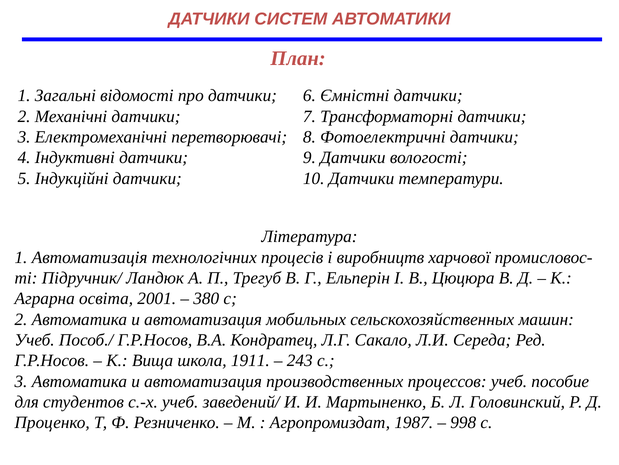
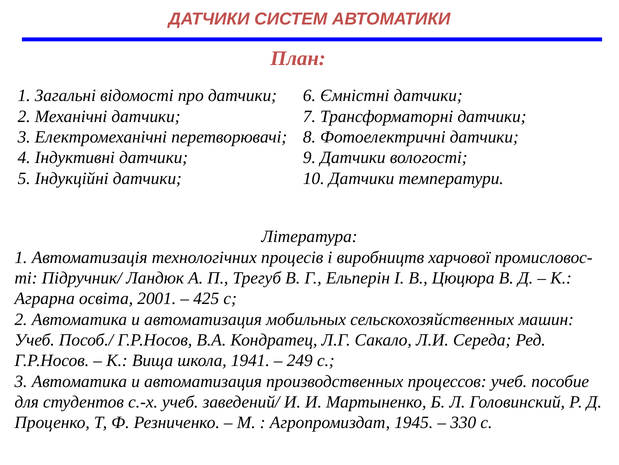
380: 380 -> 425 (206, 298)
1911: 1911 -> 1941 (250, 360)
243: 243 -> 249 (300, 360)
1987: 1987 -> 1945 (414, 422)
998: 998 -> 330 (463, 422)
